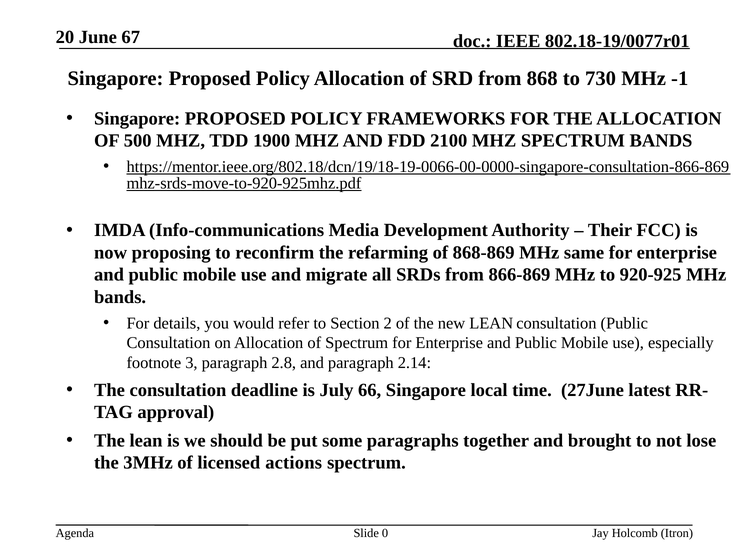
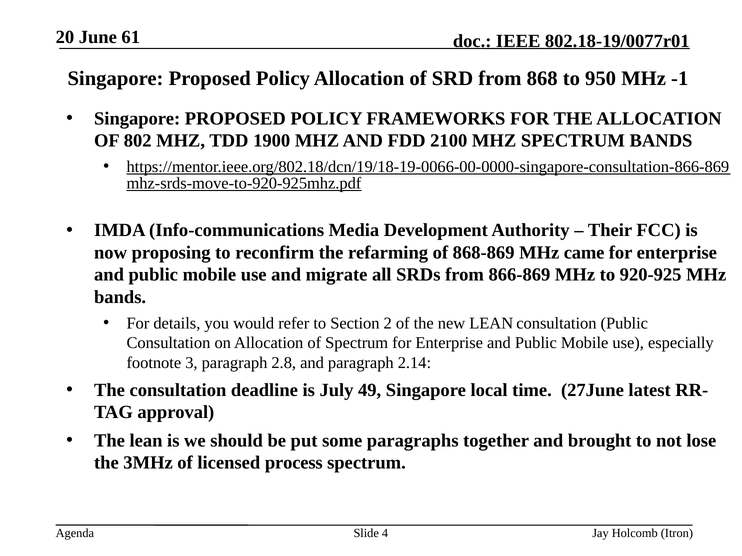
67: 67 -> 61 (131, 37)
730: 730 -> 950 (601, 78)
500: 500 -> 802 (138, 141)
same: same -> came (584, 253)
66: 66 -> 49 (370, 390)
actions: actions -> process (294, 463)
0: 0 -> 4 (385, 534)
